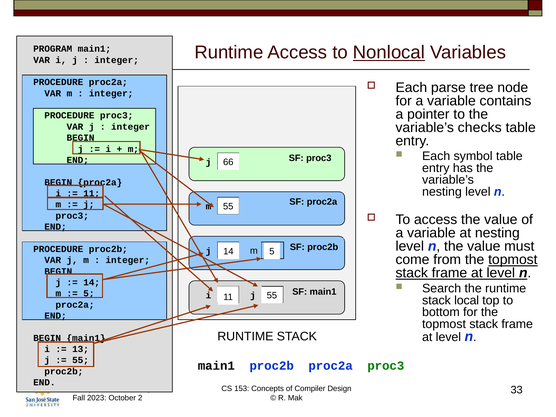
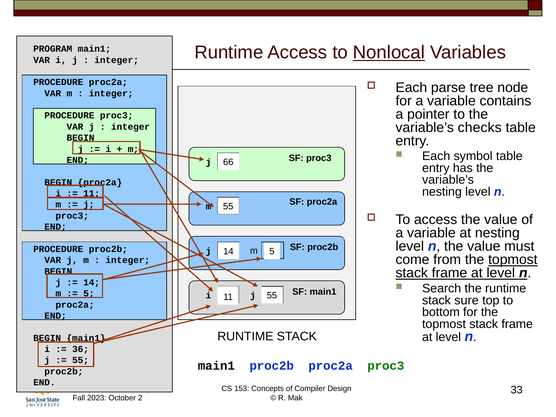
local: local -> sure (467, 300)
13: 13 -> 36 (81, 349)
